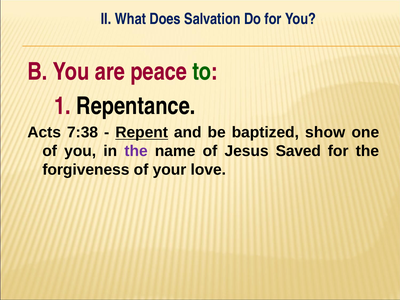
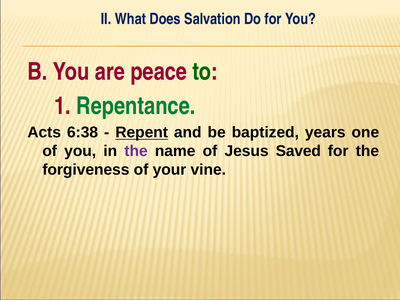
Repentance colour: black -> green (136, 106)
7:38: 7:38 -> 6:38 (83, 132)
show: show -> years (325, 132)
love: love -> vine (208, 170)
